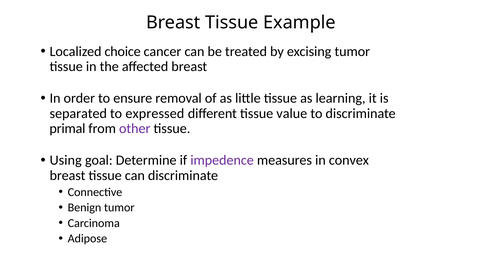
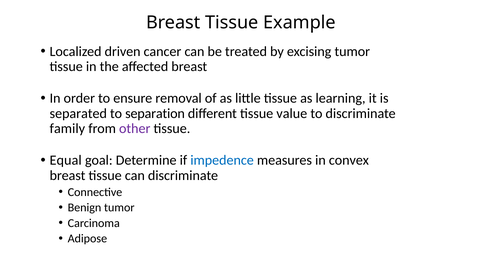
choice: choice -> driven (123, 51)
expressed: expressed -> separation (155, 113)
primal: primal -> family (67, 129)
Using: Using -> Equal (66, 160)
impedence colour: purple -> blue (222, 160)
